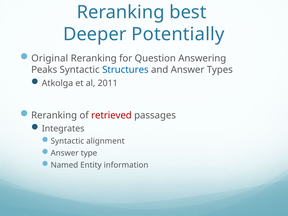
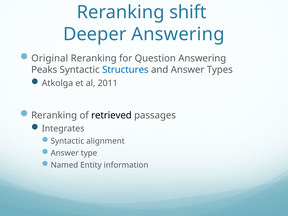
best: best -> shift (188, 12)
Deeper Potentially: Potentially -> Answering (178, 34)
retrieved colour: red -> black (111, 115)
